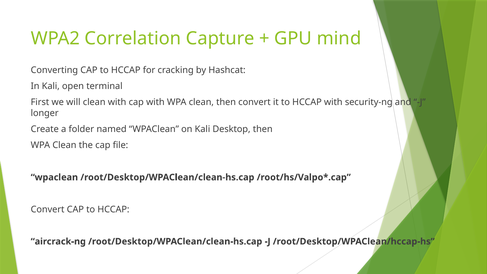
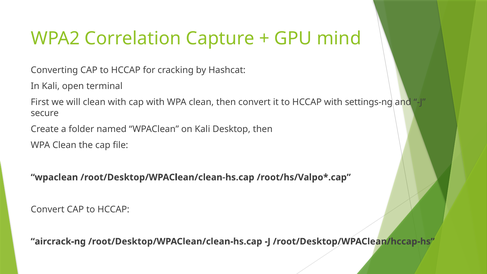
security-ng: security-ng -> settings-ng (369, 102)
longer: longer -> secure (45, 113)
